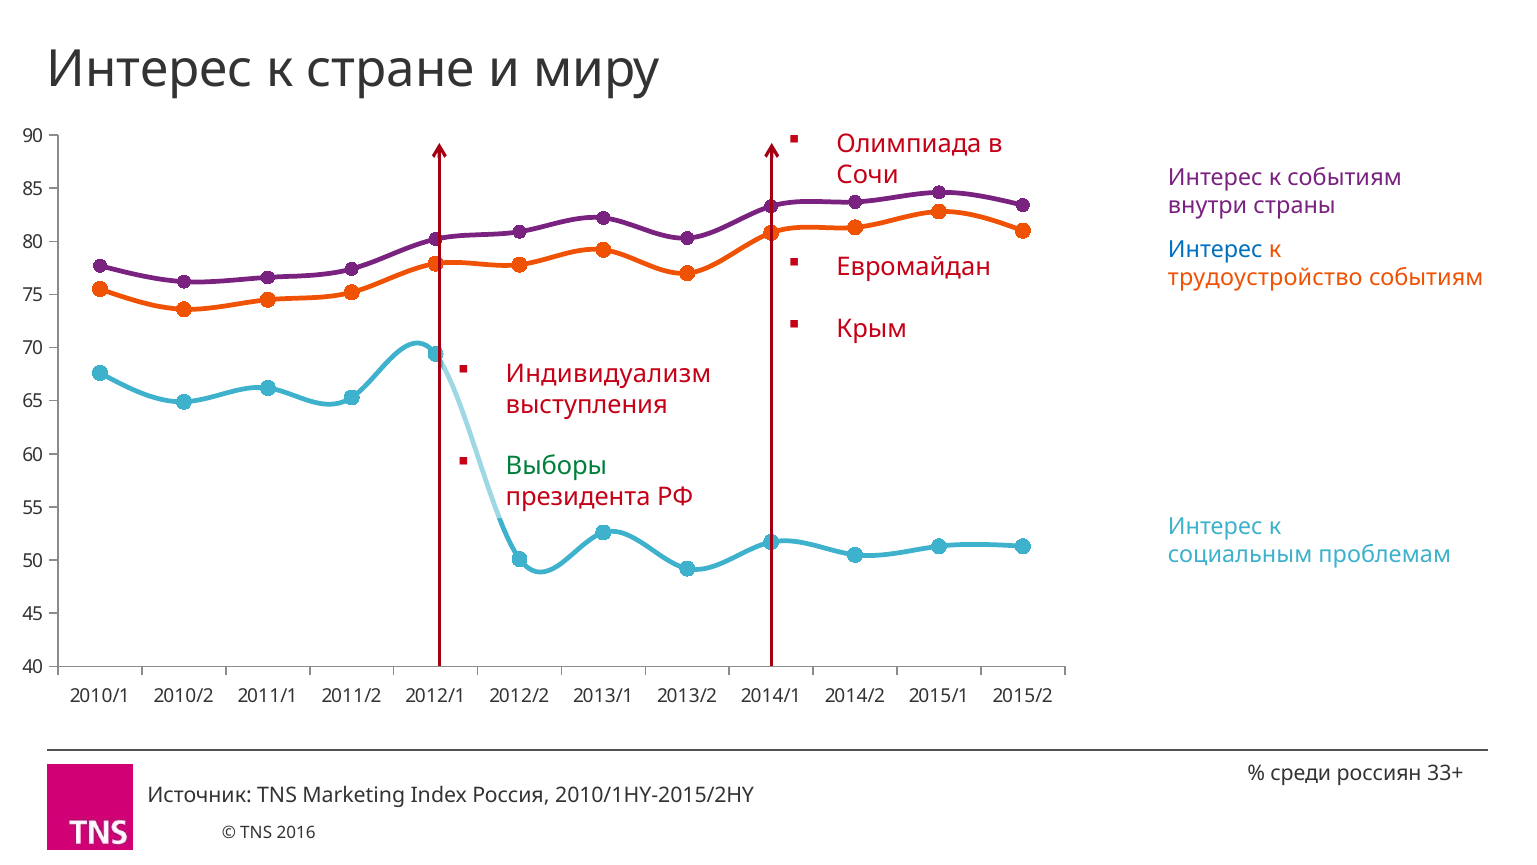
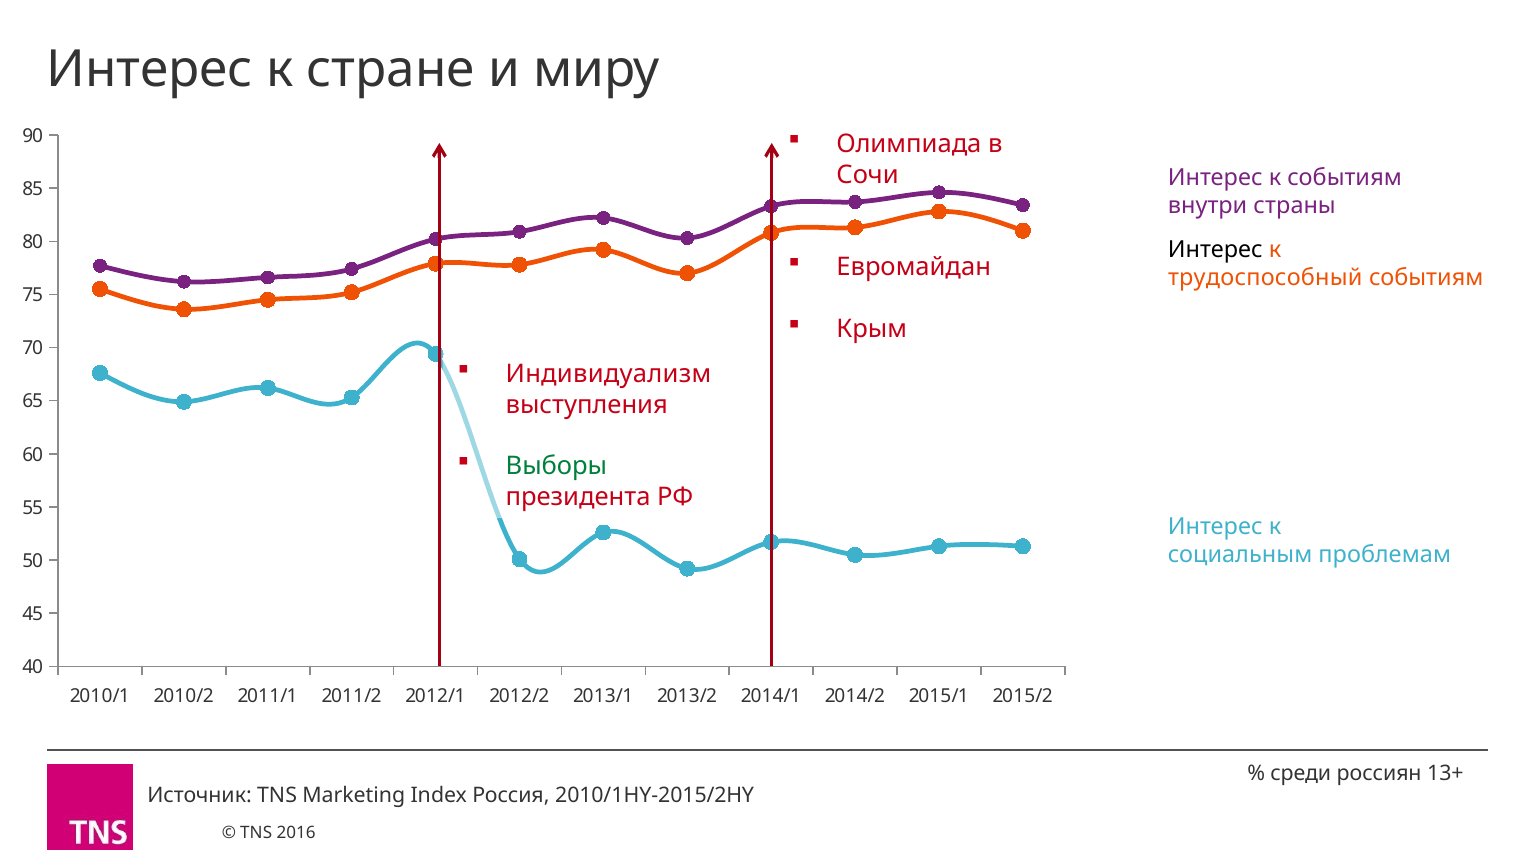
Интерес colour: blue -> black (1215, 250)
трудоустройство: трудоустройство -> трудоспособный (1265, 278)
33+: 33+ -> 13+ (1445, 773)
